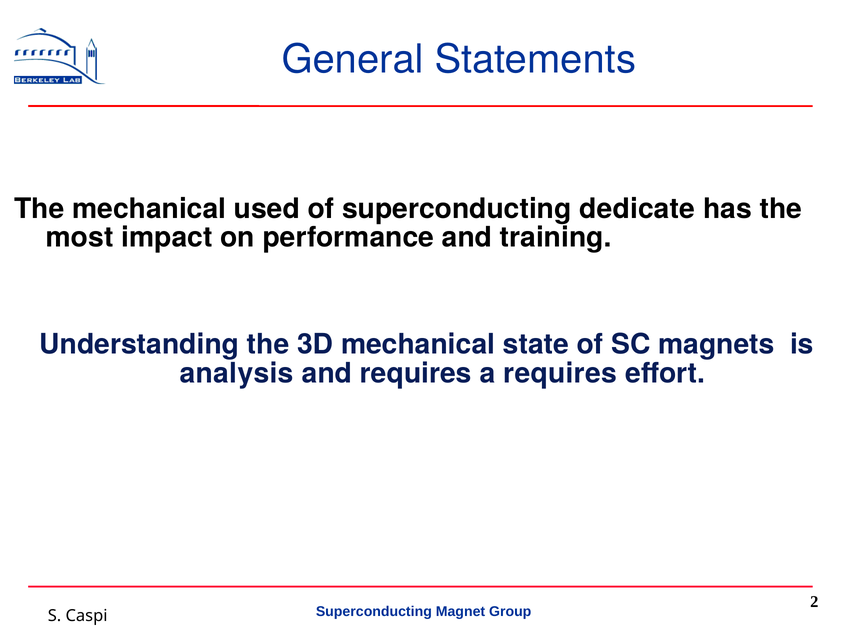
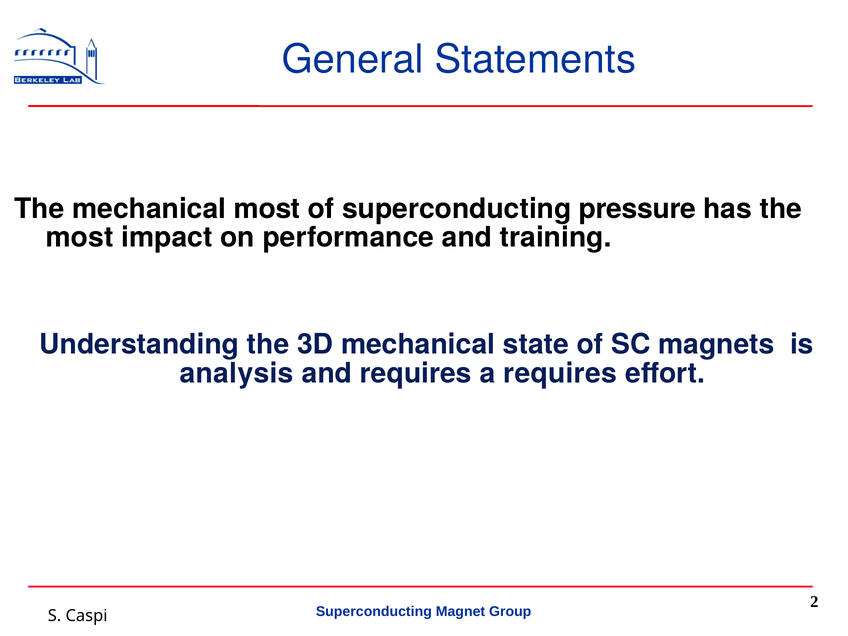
mechanical used: used -> most (267, 209)
dedicate: dedicate -> pressure (637, 209)
